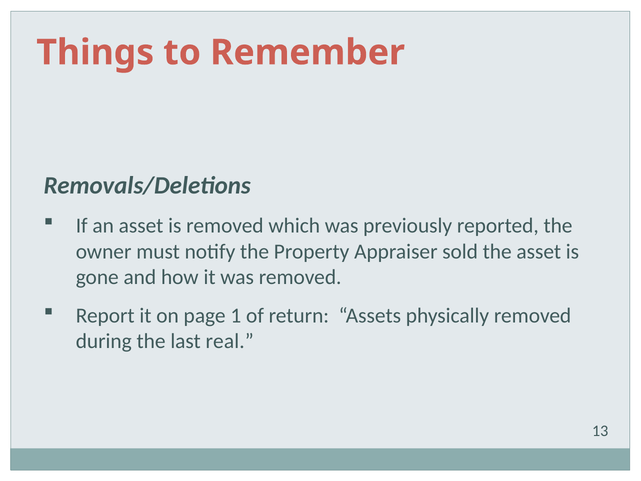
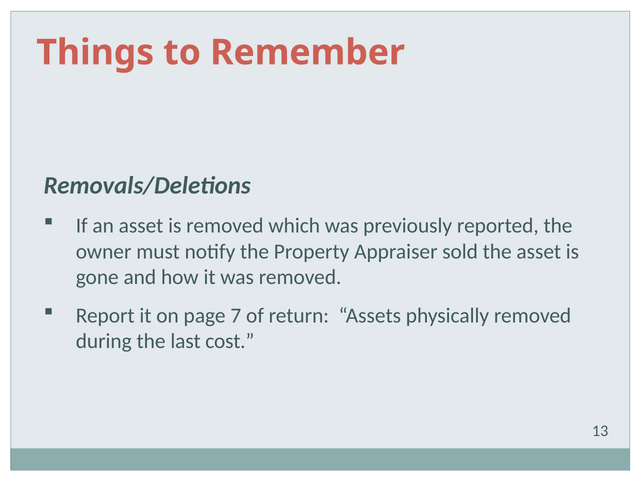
1: 1 -> 7 (236, 316)
real: real -> cost (230, 341)
